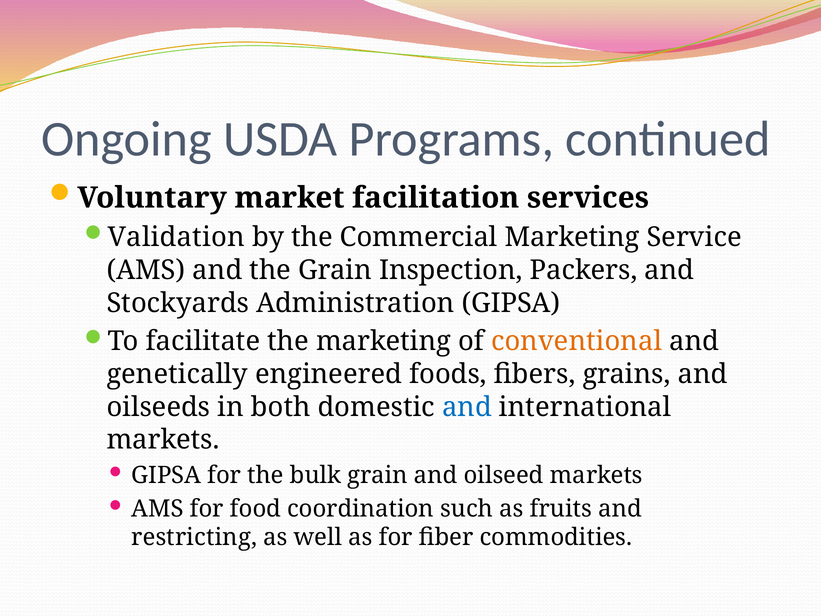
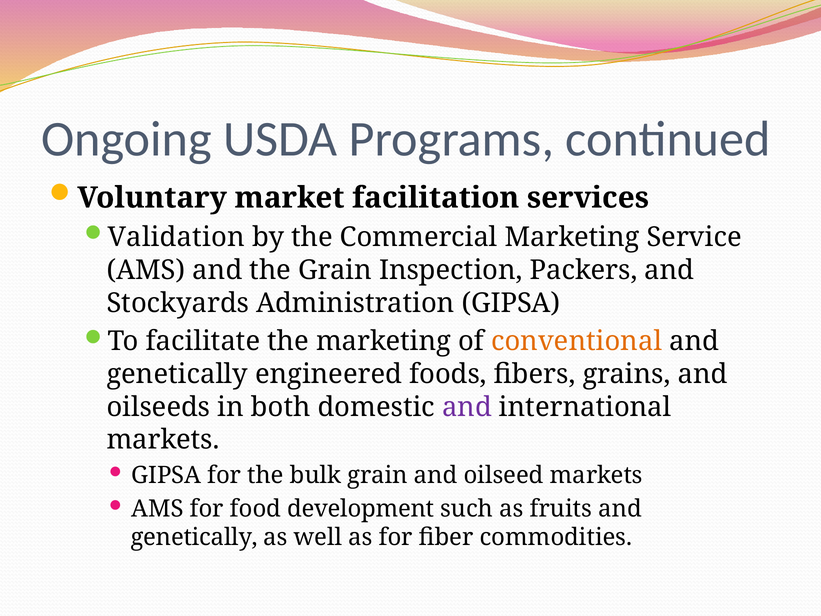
and colour: blue -> purple (467, 407)
coordination: coordination -> development (361, 509)
restricting: restricting -> genetically (194, 537)
